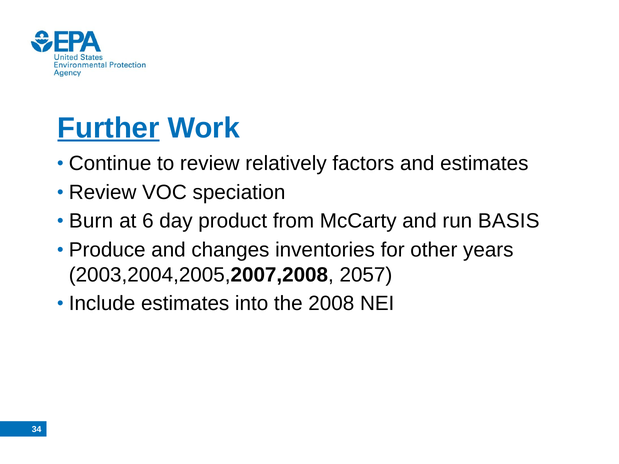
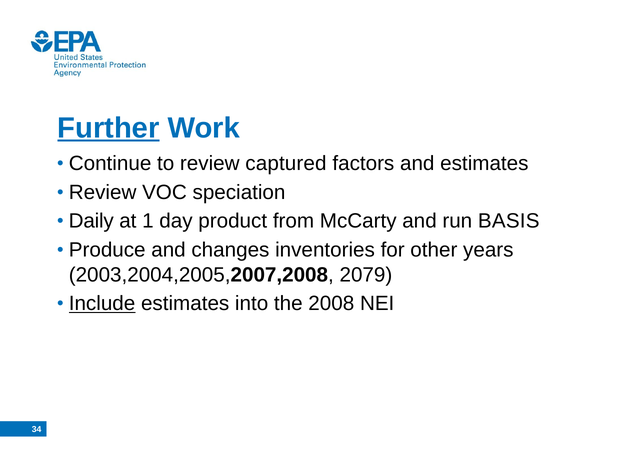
relatively: relatively -> captured (286, 164)
Burn: Burn -> Daily (91, 221)
6: 6 -> 1 (148, 221)
2057: 2057 -> 2079 (366, 275)
Include underline: none -> present (102, 304)
